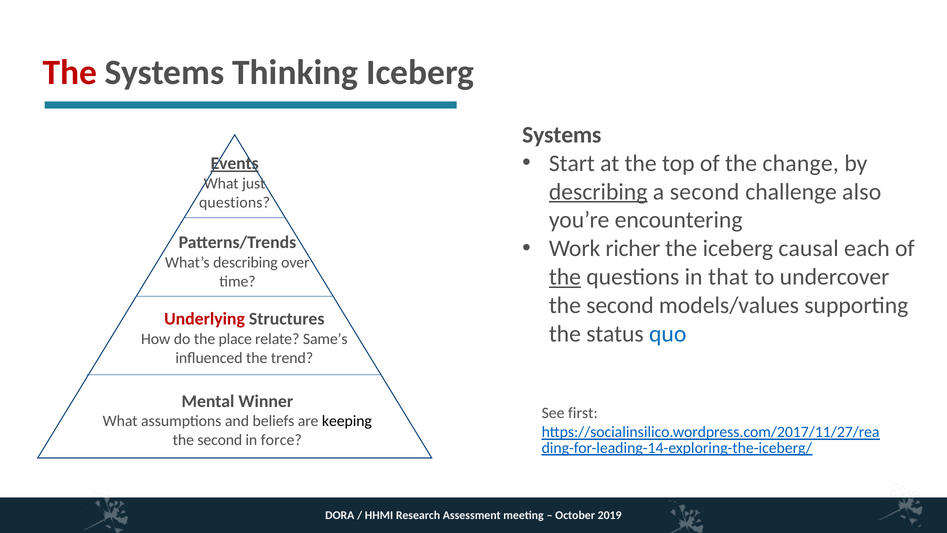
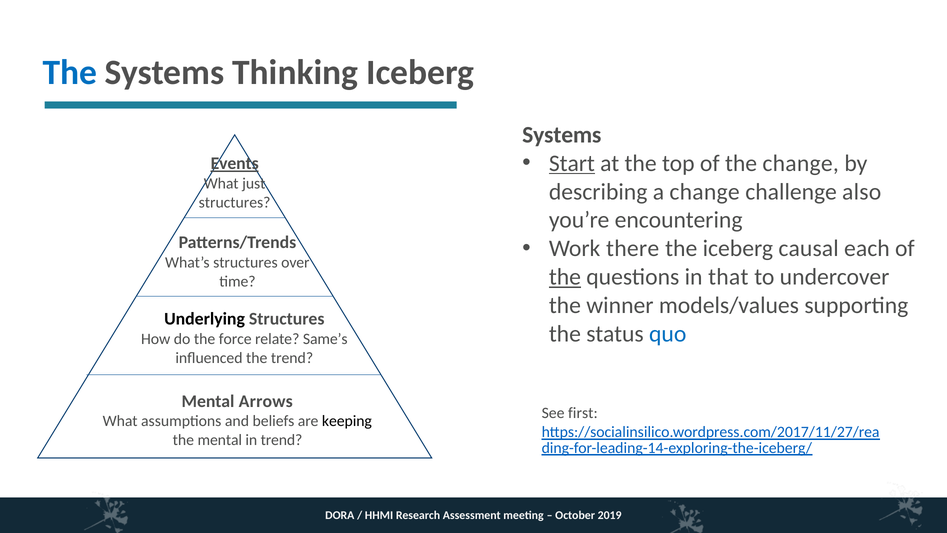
The colour: red -> blue (70, 72)
Start underline: none -> present (572, 163)
describing underline: present -> none (598, 192)
a second: second -> change (705, 192)
questions: questions -> structures (235, 202)
richer: richer -> there (633, 248)
What’s describing: describing -> structures (245, 262)
second: second -> winner (620, 305)
Underlying colour: red -> black (205, 319)
place: place -> force (235, 339)
Winner: Winner -> Arrows (266, 401)
second: second -> mental (220, 440)
in force: force -> trend (281, 440)
